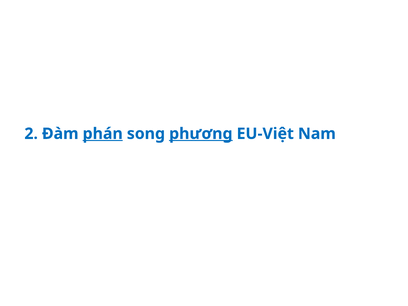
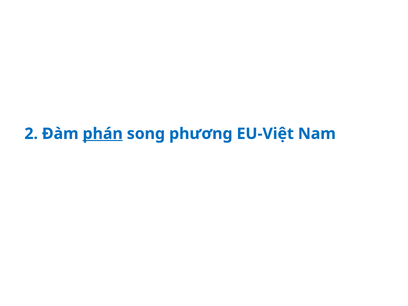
phương underline: present -> none (201, 134)
